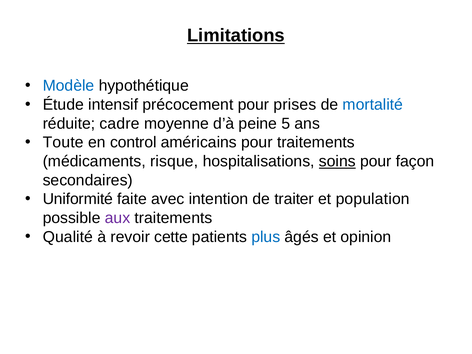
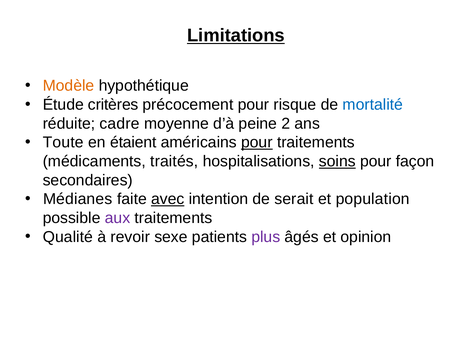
Modèle colour: blue -> orange (69, 86)
intensif: intensif -> critères (113, 105)
prises: prises -> risque (295, 105)
5: 5 -> 2 (286, 124)
control: control -> étaient (133, 142)
pour underline: none -> present (257, 142)
risque: risque -> traités (174, 161)
Uniformité: Uniformité -> Médianes (78, 199)
avec underline: none -> present (168, 199)
traiter: traiter -> serait (294, 199)
cette: cette -> sexe (171, 237)
plus colour: blue -> purple (266, 237)
